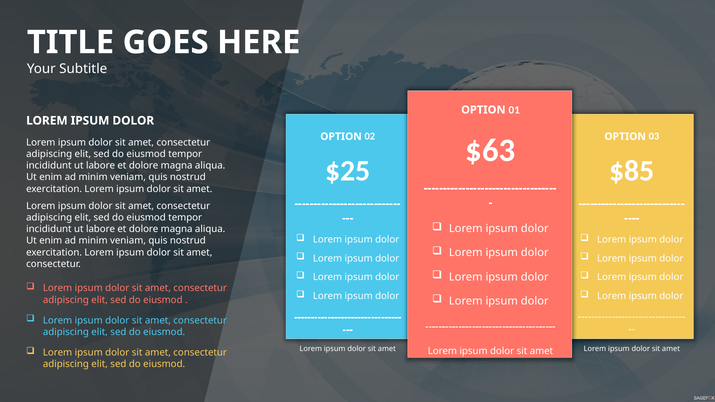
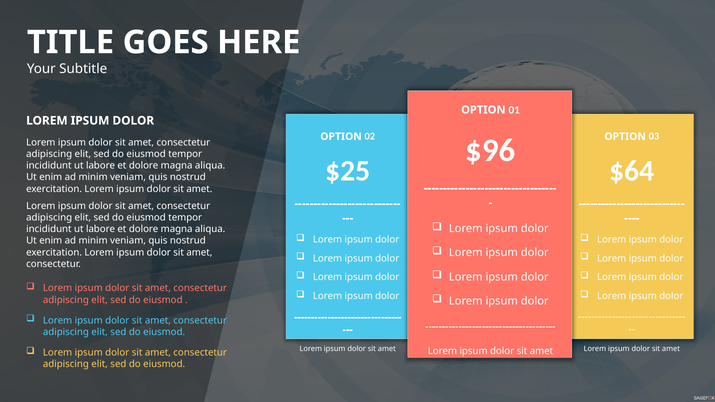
$63: $63 -> $96 (490, 150)
$85: $85 -> $64 (632, 171)
